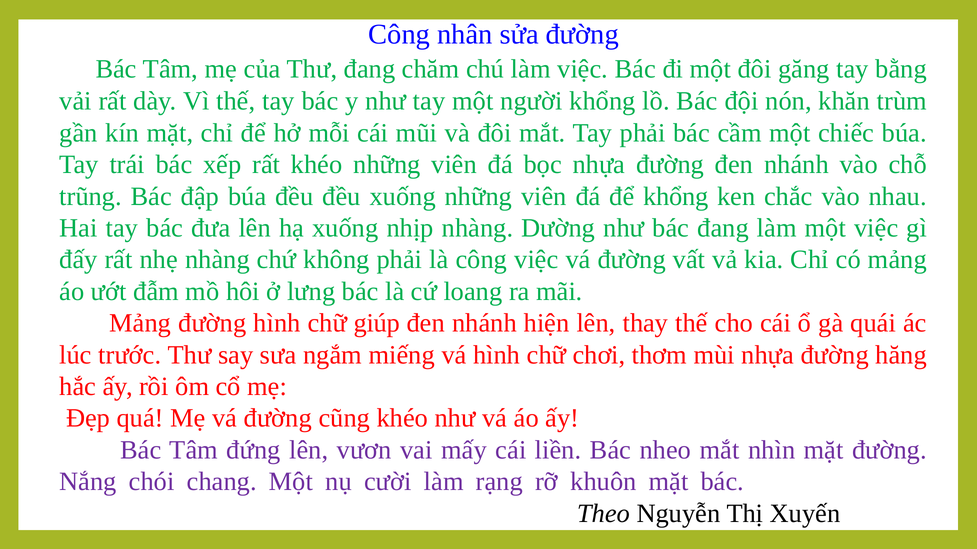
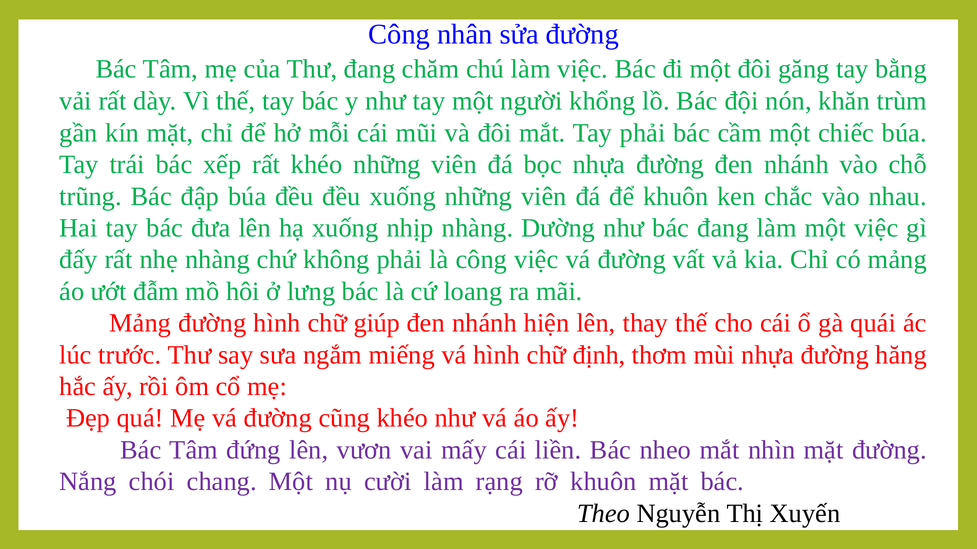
để khổng: khổng -> khuôn (676, 197)
chơi: chơi -> định (599, 355)
